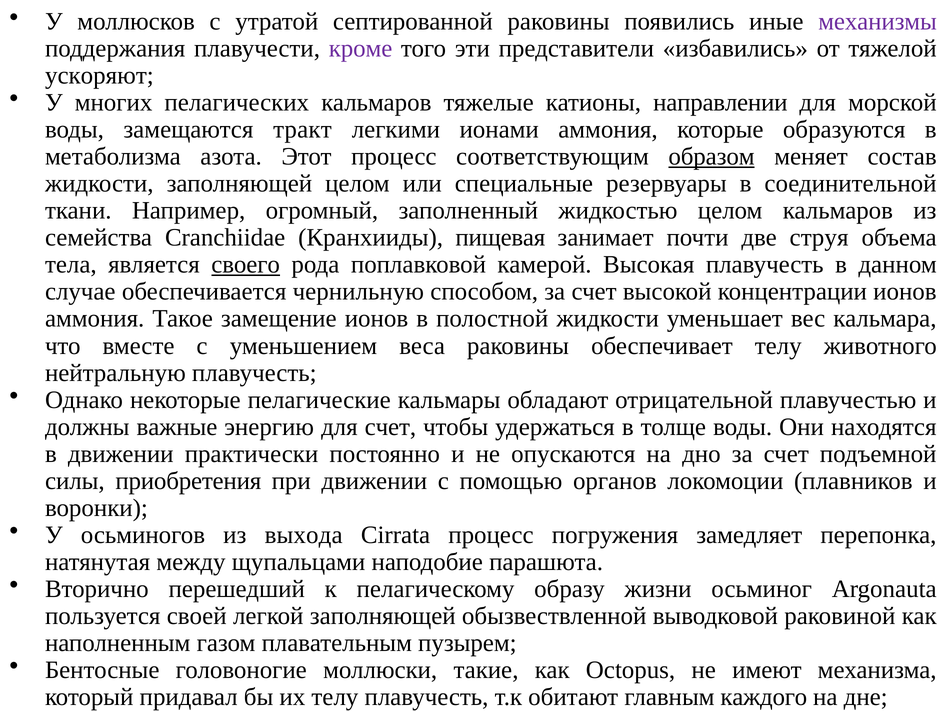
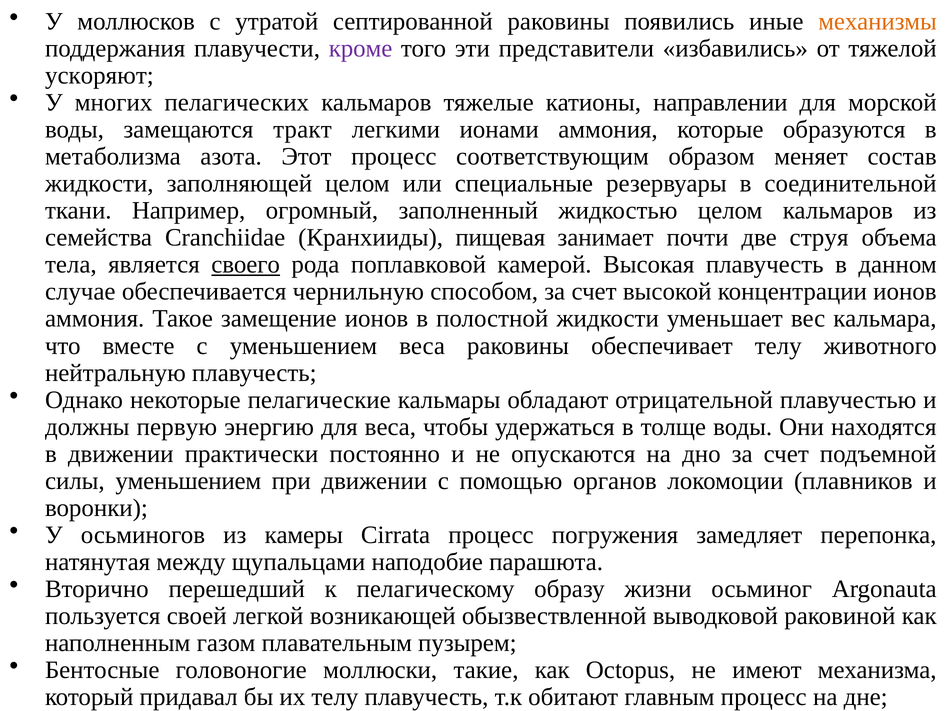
механизмы colour: purple -> orange (878, 21)
образом underline: present -> none (712, 156)
важные: важные -> первую (177, 426)
для счет: счет -> веса (390, 426)
силы приобретения: приобретения -> уменьшением (188, 480)
выхода: выхода -> камеры (304, 534)
легкой заполняющей: заполняющей -> возникающей (383, 615)
главным каждого: каждого -> процесс (764, 696)
